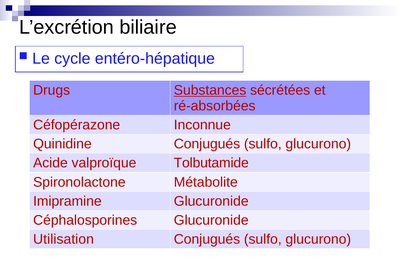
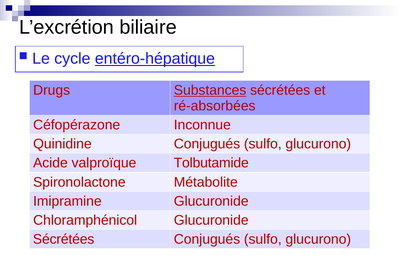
entéro-hépatique underline: none -> present (155, 59)
Céphalosporines: Céphalosporines -> Chloramphénicol (85, 220)
Utilisation: Utilisation -> Sécrétées (64, 239)
